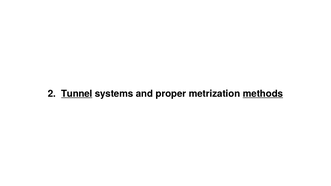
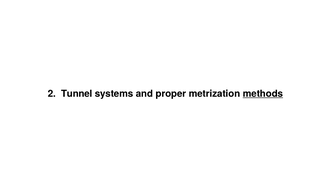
Tunnel underline: present -> none (77, 94)
